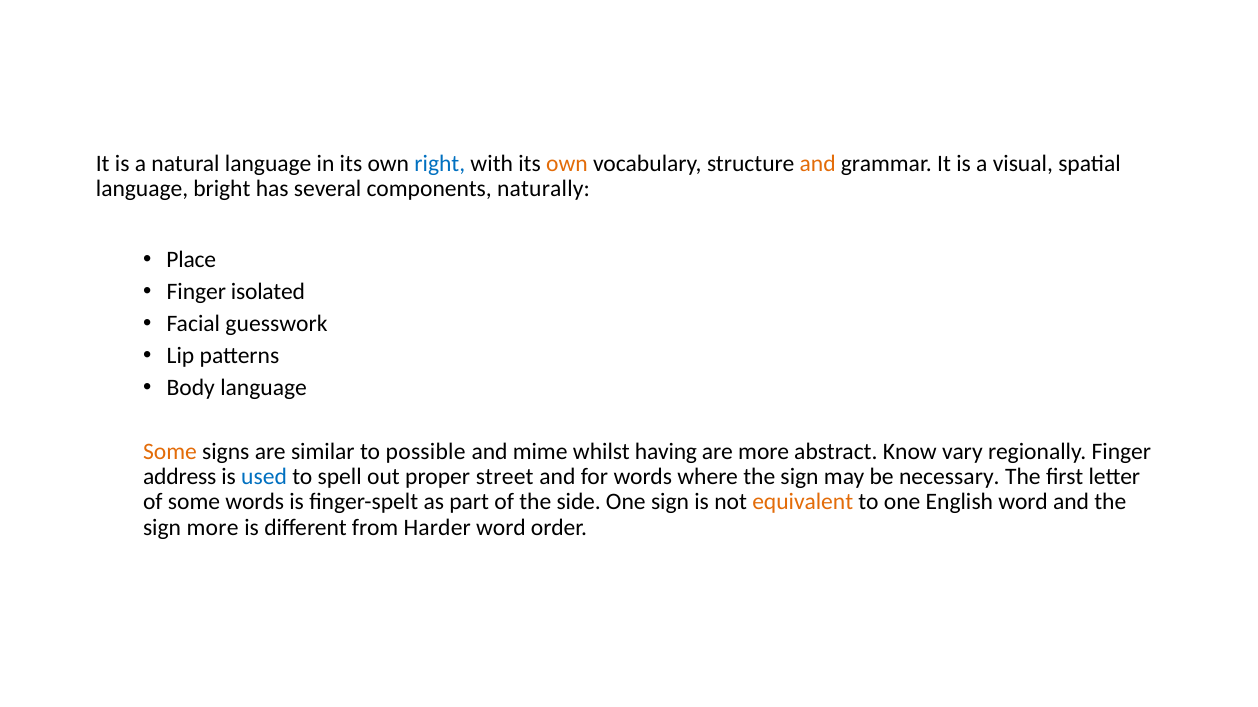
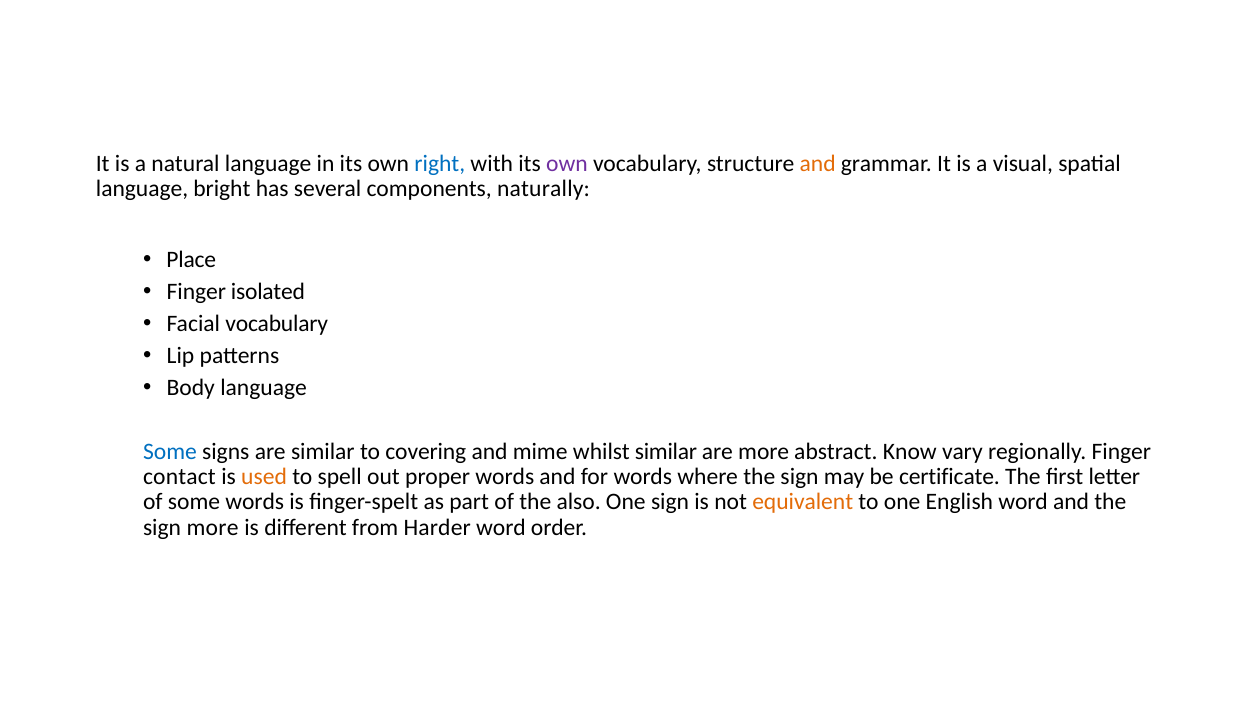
own colour: orange -> purple (567, 164)
Facial guesswork: guesswork -> vocabulary (277, 324)
Some colour: orange -> blue (170, 452)
possible: possible -> covering (426, 452)
whilst having: having -> similar (666, 452)
address: address -> contact (179, 477)
used colour: blue -> orange (264, 477)
proper street: street -> words (505, 477)
necessary: necessary -> certificate (949, 477)
side: side -> also (579, 503)
